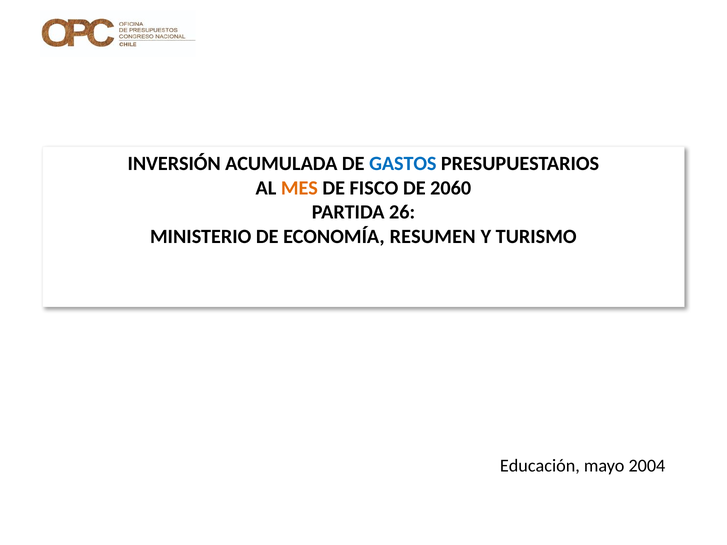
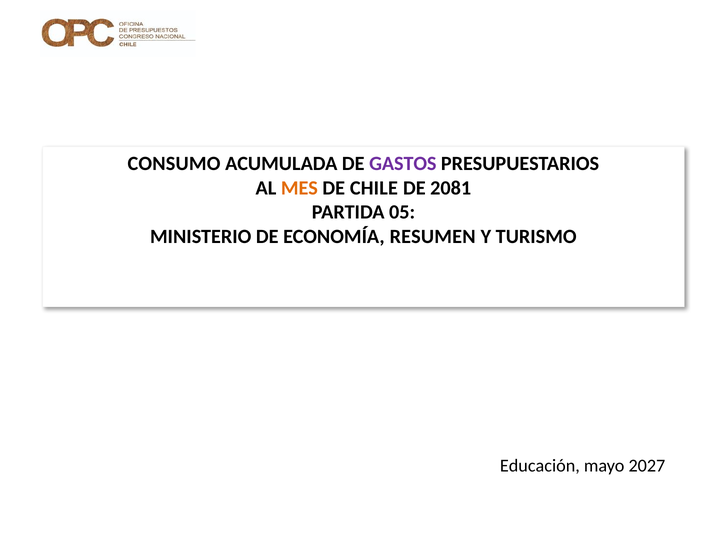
INVERSIÓN: INVERSIÓN -> CONSUMO (174, 164)
GASTOS colour: blue -> purple (403, 164)
FISCO: FISCO -> CHILE (374, 188)
2060: 2060 -> 2081 (451, 188)
26: 26 -> 05 (402, 212)
2004: 2004 -> 2027 (647, 466)
